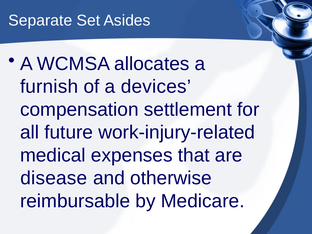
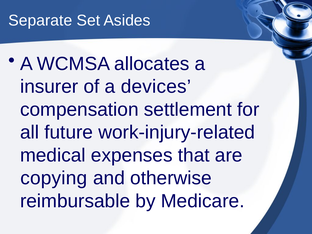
furnish: furnish -> insurer (49, 87)
disease: disease -> copying (54, 178)
